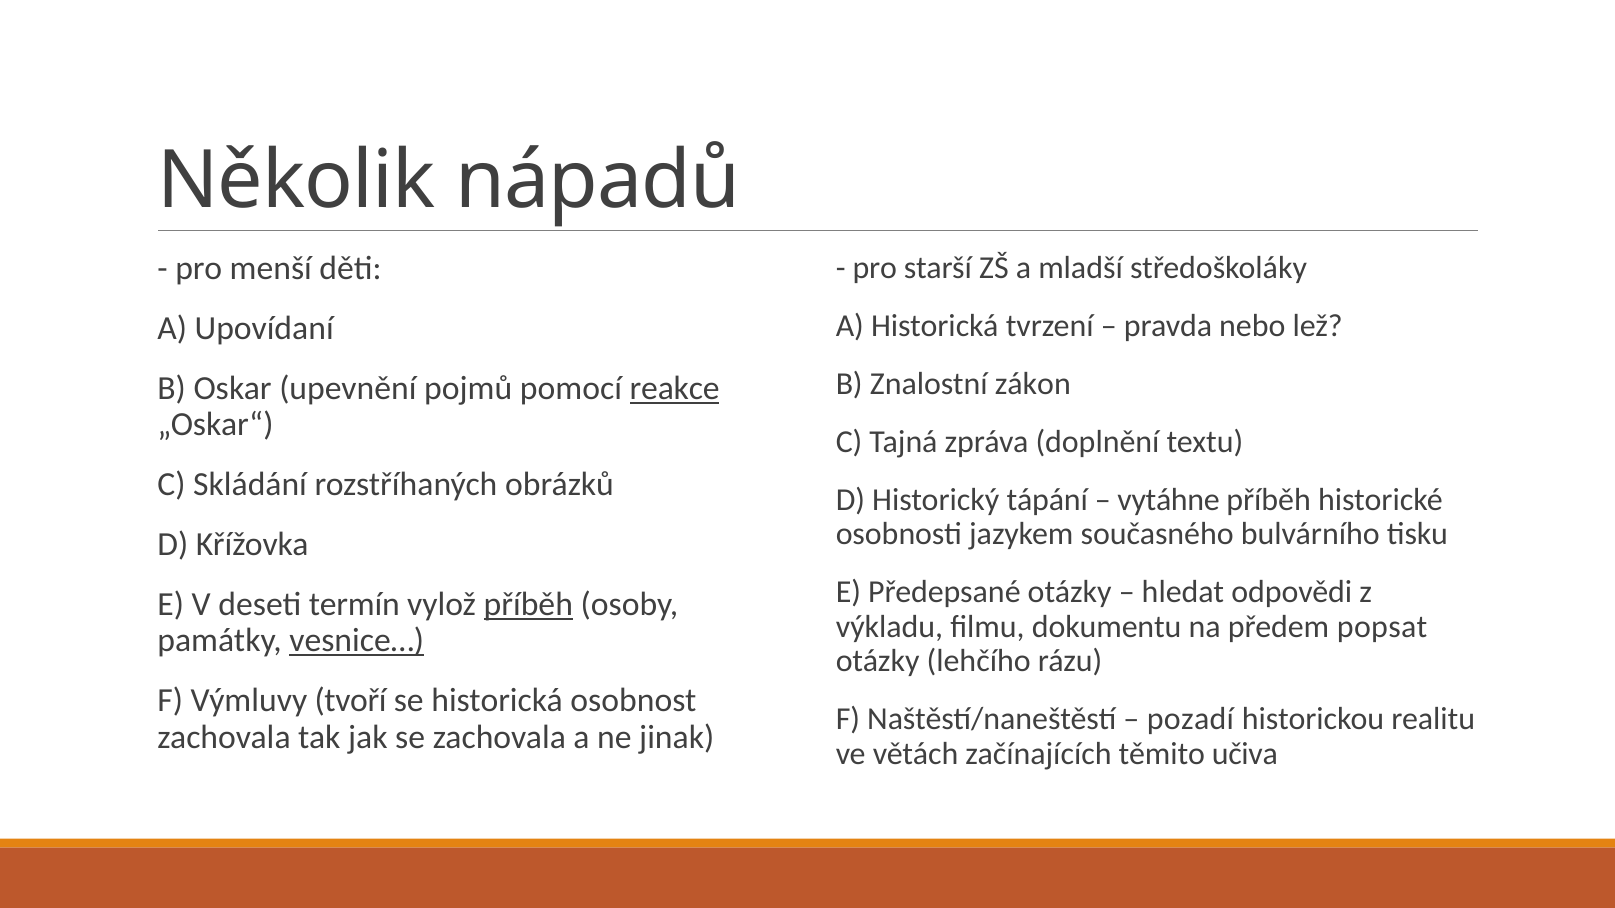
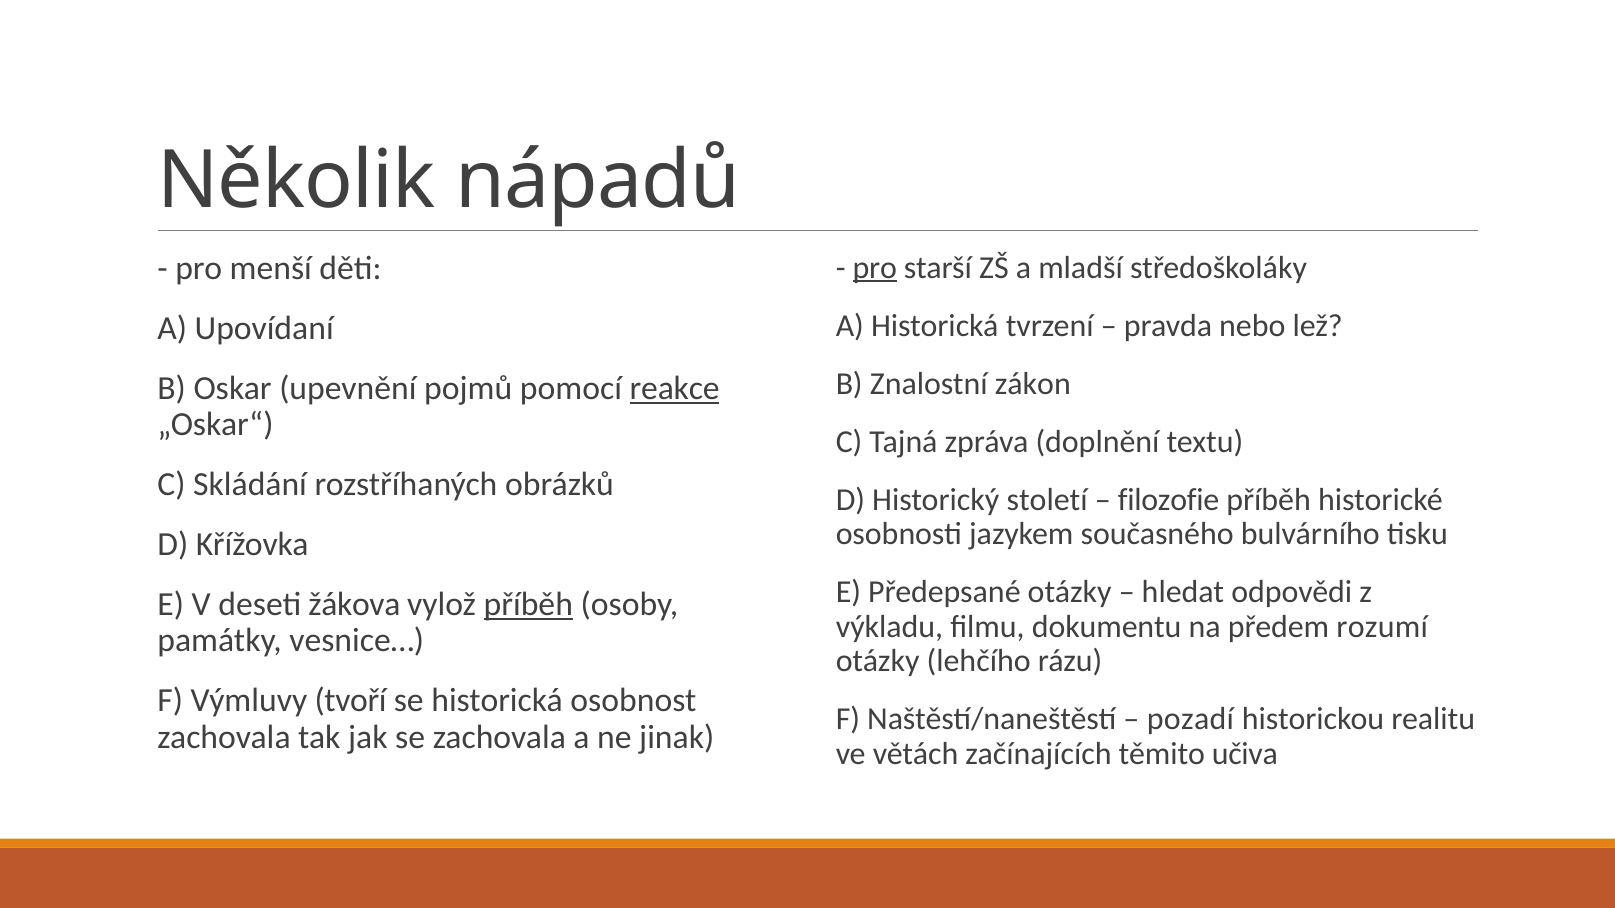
pro underline: none -> present (875, 268)
tápání: tápání -> století (1047, 500)
vytáhne: vytáhne -> filozofie (1169, 500)
termín: termín -> žákova (354, 605)
popsat: popsat -> rozumí (1382, 627)
vesnice… underline: present -> none (357, 641)
